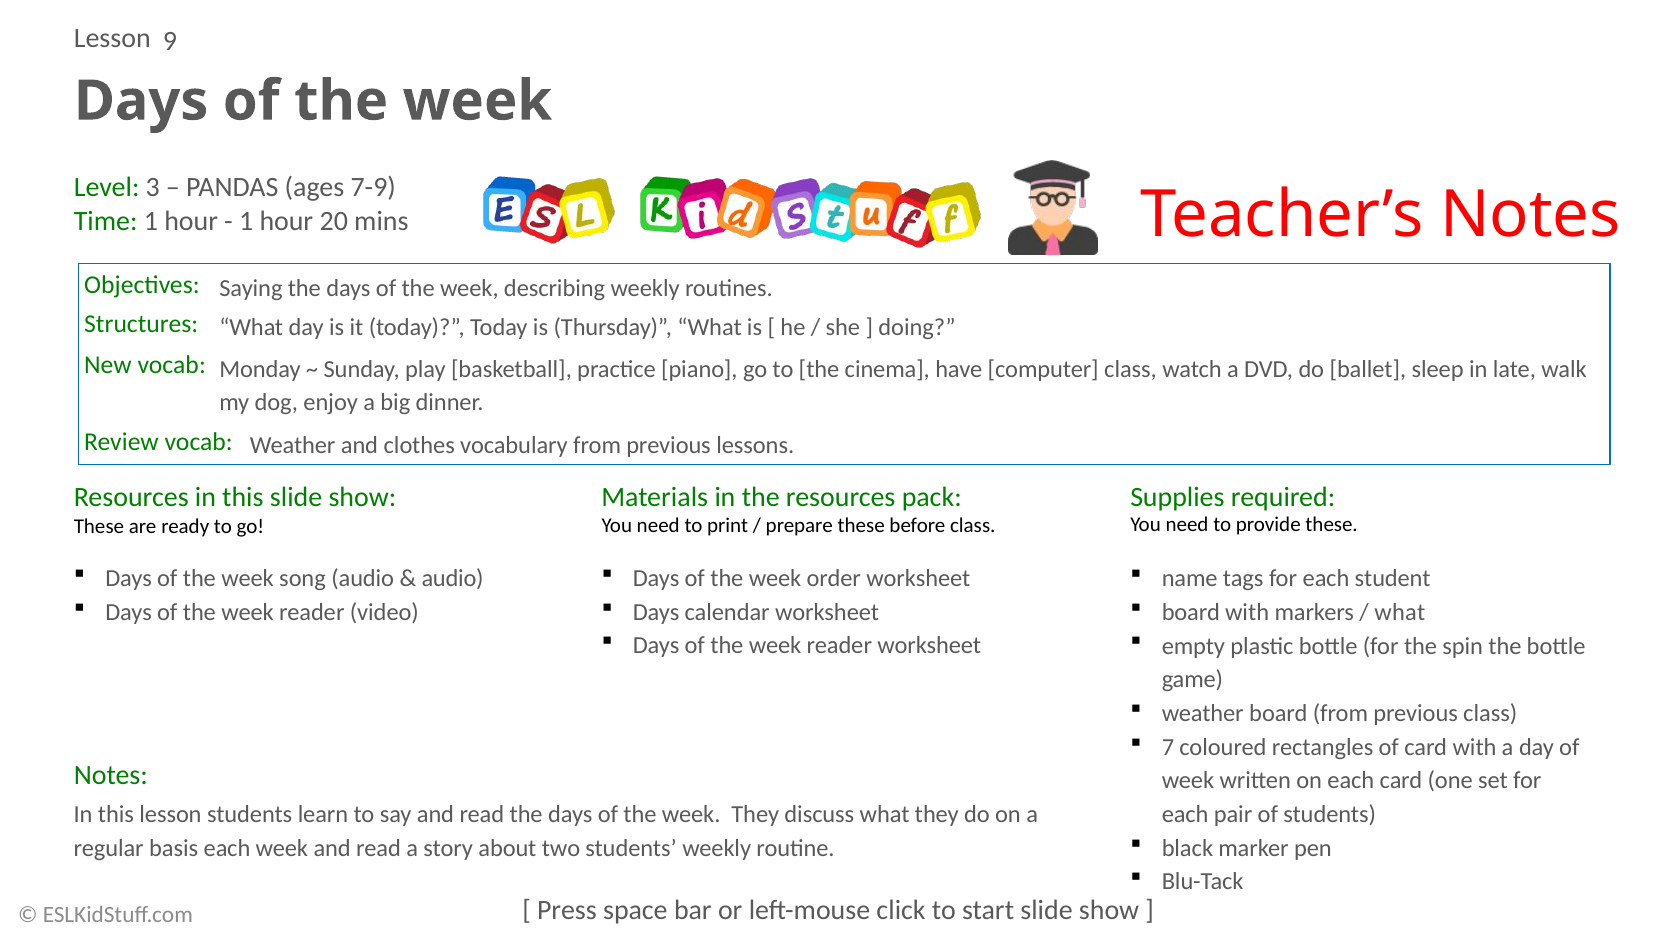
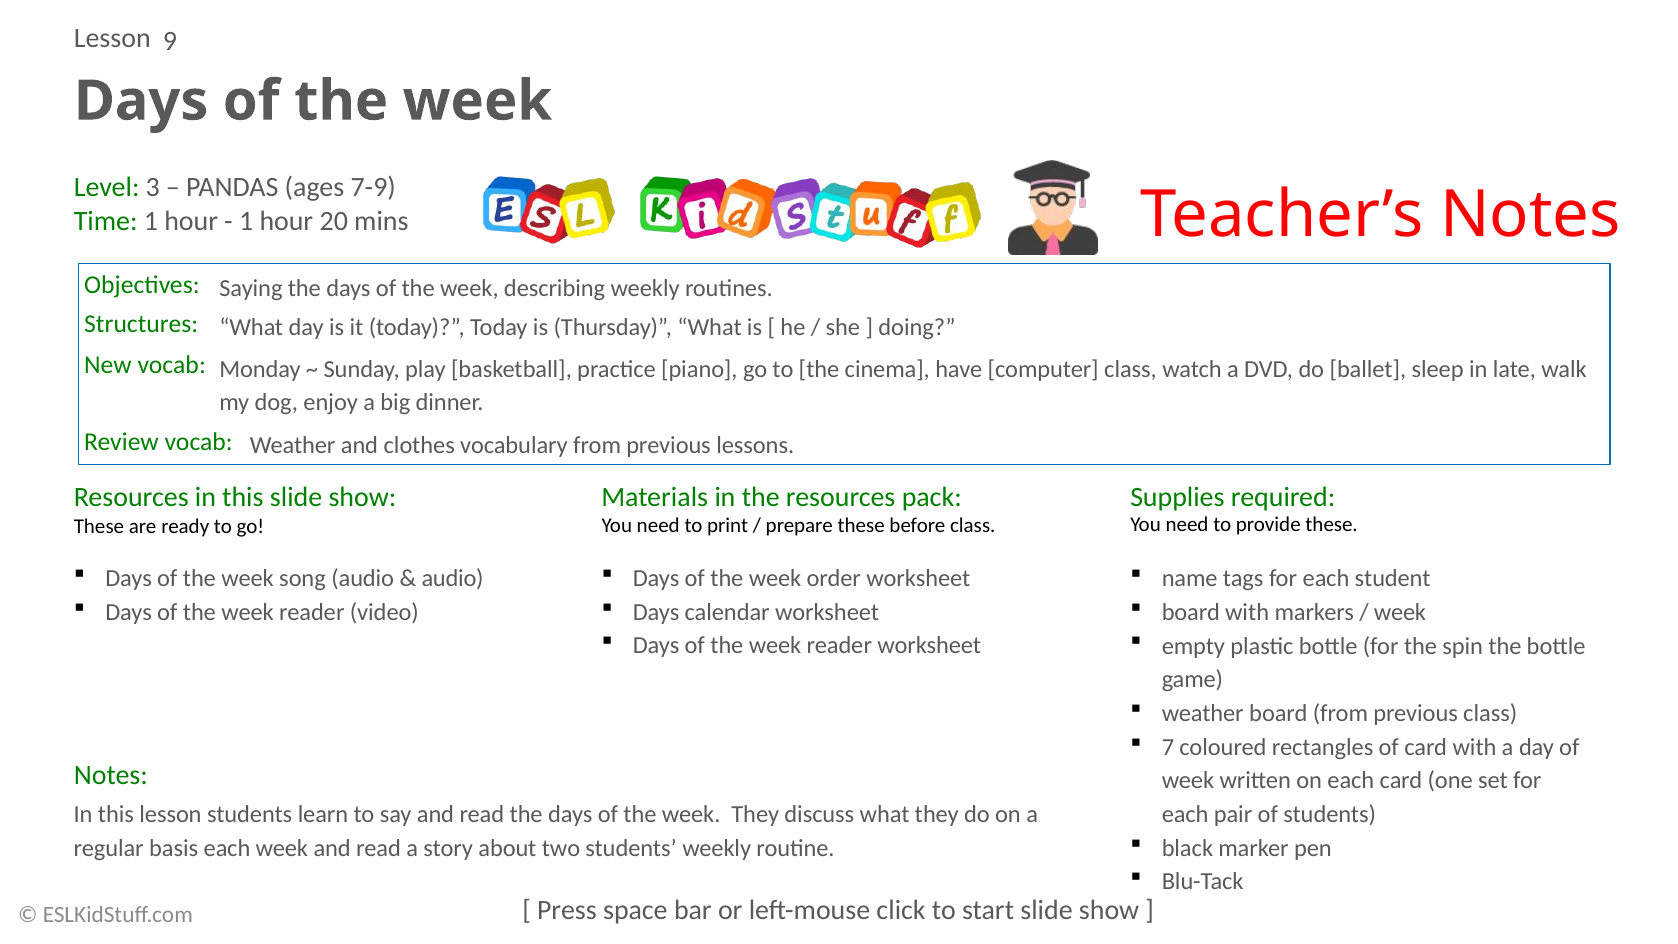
what: what -> week (1400, 612)
